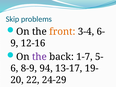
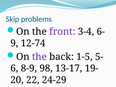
front colour: orange -> purple (62, 32)
12-16: 12-16 -> 12-74 (33, 43)
1-7: 1-7 -> 1-5 (84, 57)
94: 94 -> 98 (46, 68)
